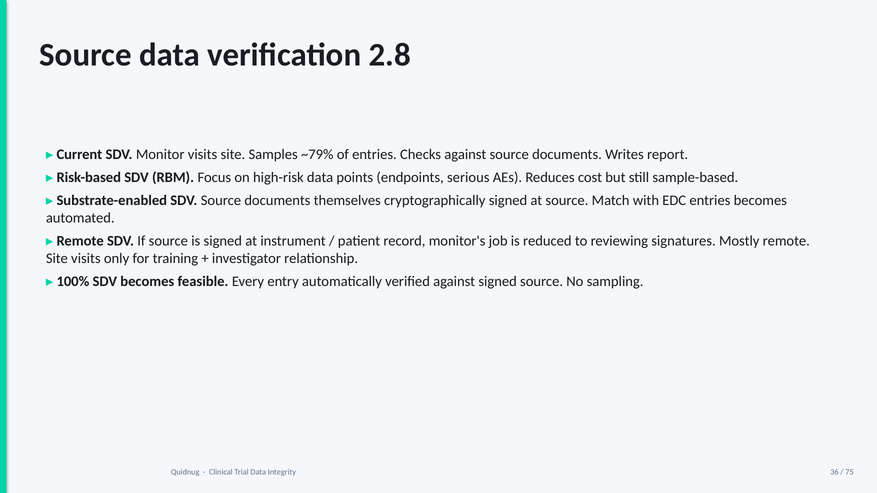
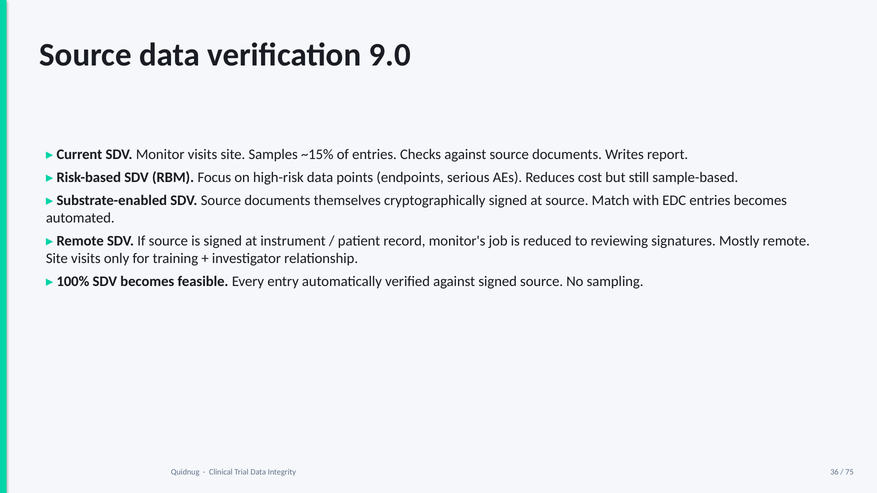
2.8: 2.8 -> 9.0 (390, 55)
~79%: ~79% -> ~15% (317, 154)
